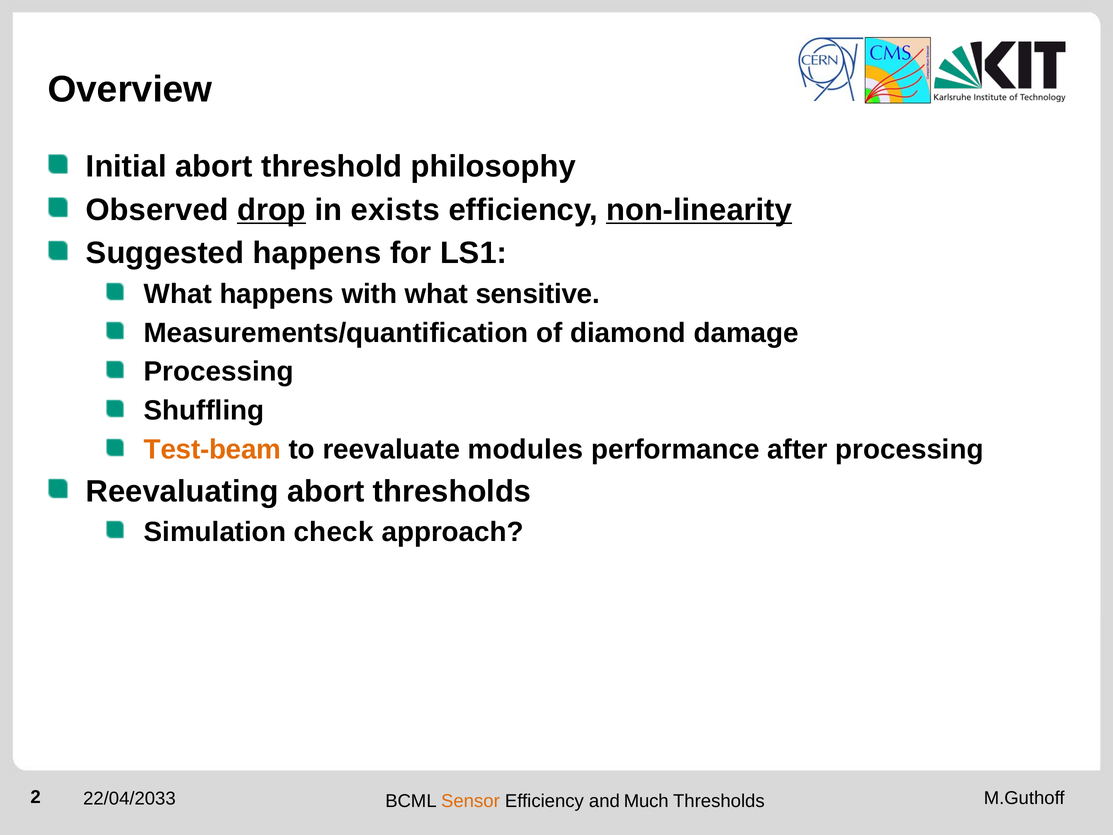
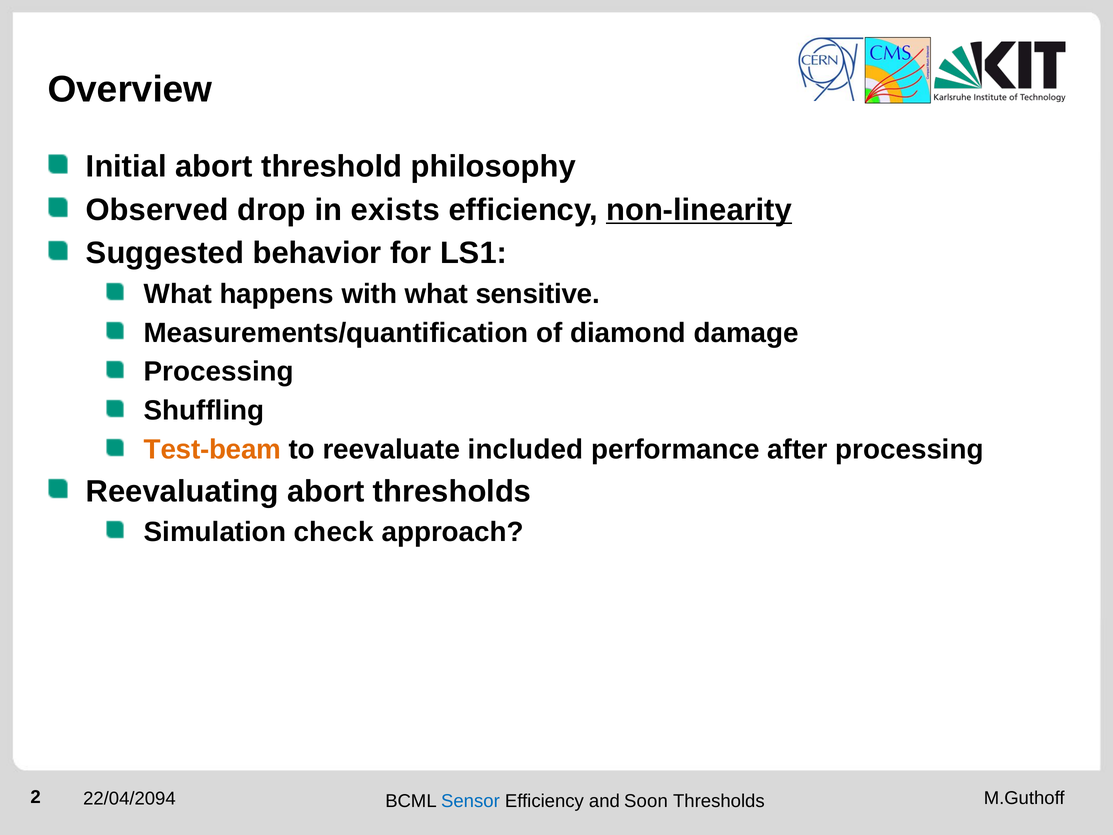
drop underline: present -> none (272, 210)
Suggested happens: happens -> behavior (317, 253)
modules: modules -> included (526, 450)
Sensor colour: orange -> blue (470, 801)
Much: Much -> Soon (646, 801)
22/04/2033: 22/04/2033 -> 22/04/2094 (129, 798)
